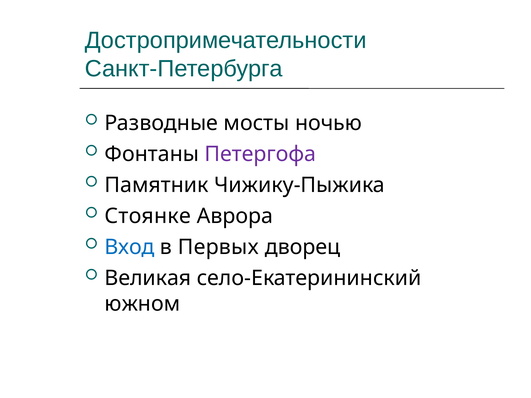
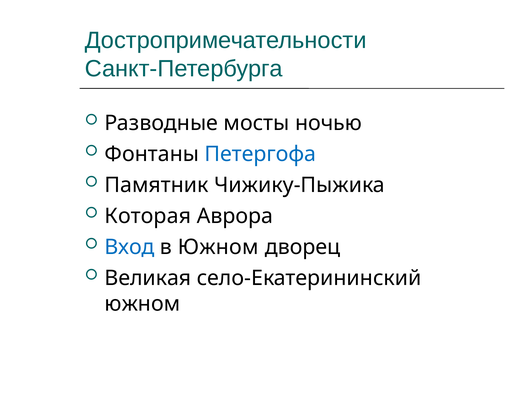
Петергофа colour: purple -> blue (260, 154)
Стоянке: Стоянке -> Которая (148, 216)
в Первых: Первых -> Южном (218, 247)
